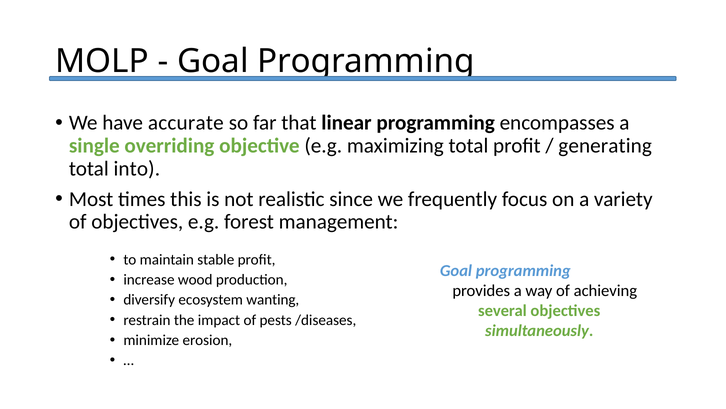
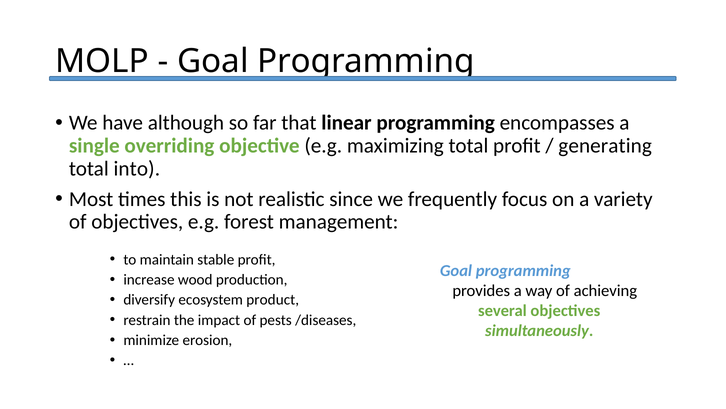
accurate: accurate -> although (186, 123)
wanting: wanting -> product (273, 299)
